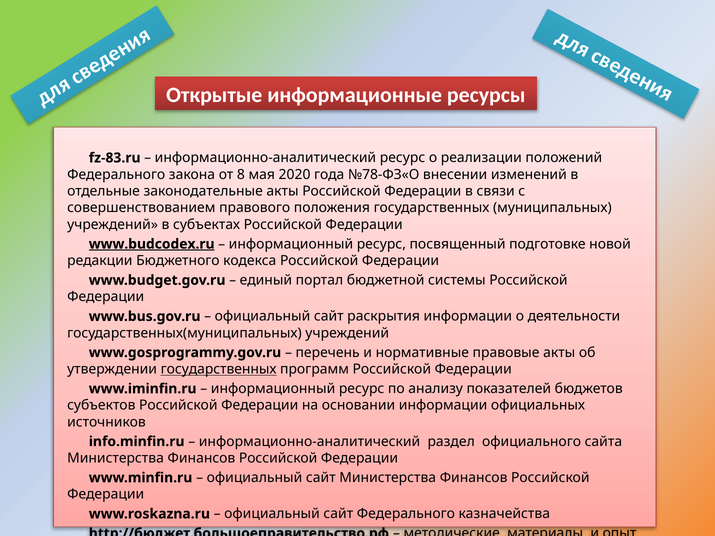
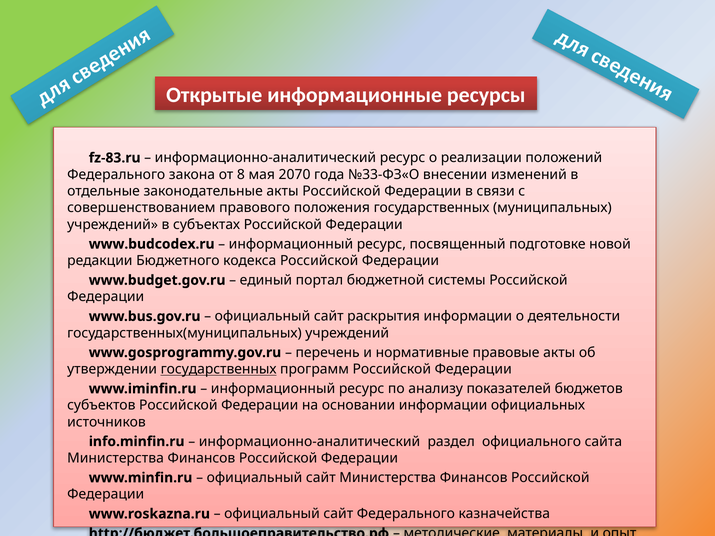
2020: 2020 -> 2070 (295, 175)
№78-ФЗ«О: №78-ФЗ«О -> №33-ФЗ«О (384, 175)
www.budcodex.ru underline: present -> none (152, 244)
